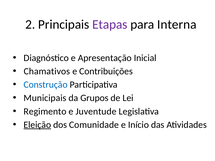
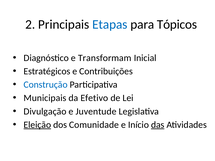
Etapas colour: purple -> blue (110, 24)
Interna: Interna -> Tópicos (177, 24)
Apresentação: Apresentação -> Transformam (105, 58)
Chamativos: Chamativos -> Estratégicos (47, 71)
Grupos: Grupos -> Efetivo (94, 98)
Regimento: Regimento -> Divulgação (45, 112)
das underline: none -> present (158, 125)
